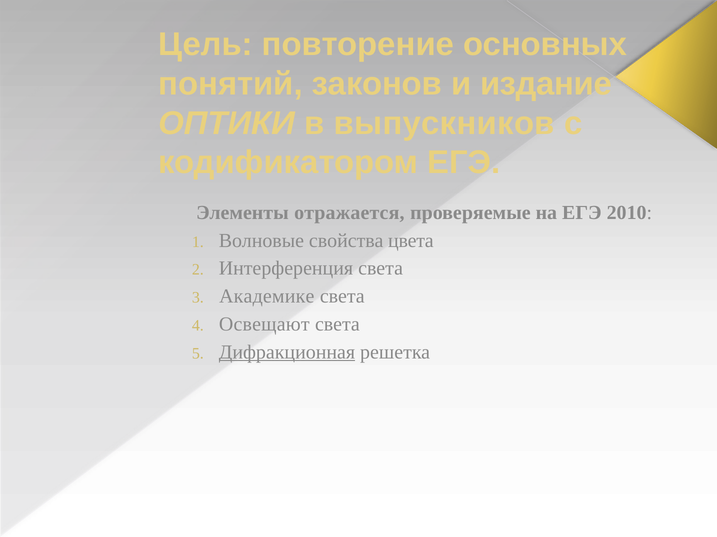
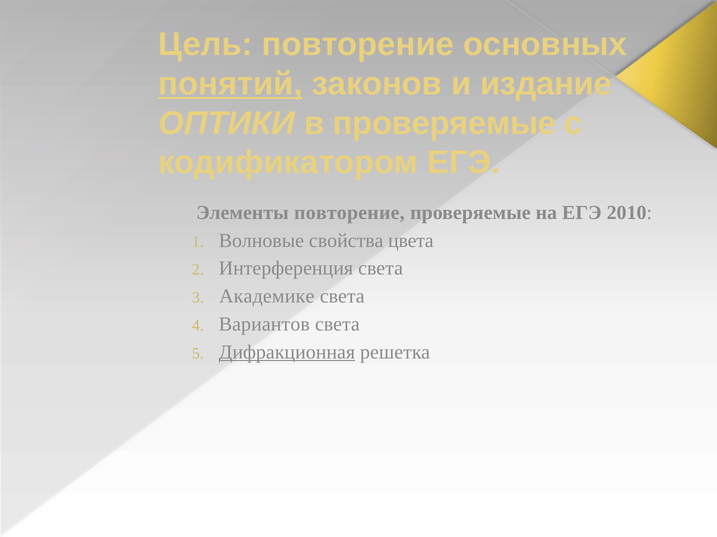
понятий underline: none -> present (231, 84)
в выпускников: выпускников -> проверяемые (444, 123)
Элементы отражается: отражается -> повторение (349, 213)
Освещают: Освещают -> Вариантов (264, 325)
